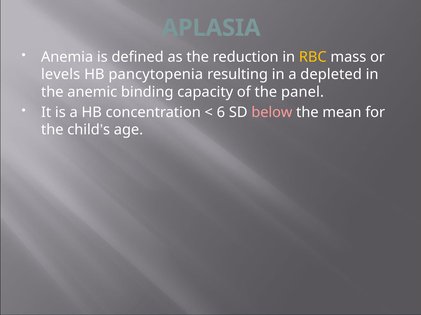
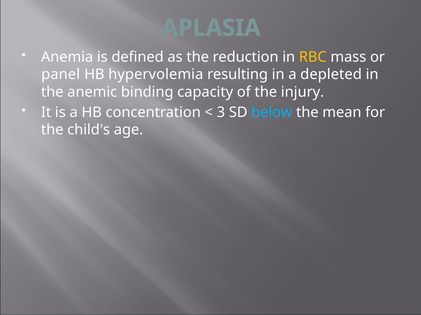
levels: levels -> panel (61, 75)
pancytopenia: pancytopenia -> hypervolemia (156, 75)
panel: panel -> injury (303, 92)
6: 6 -> 3 (221, 113)
below colour: pink -> light blue (272, 113)
